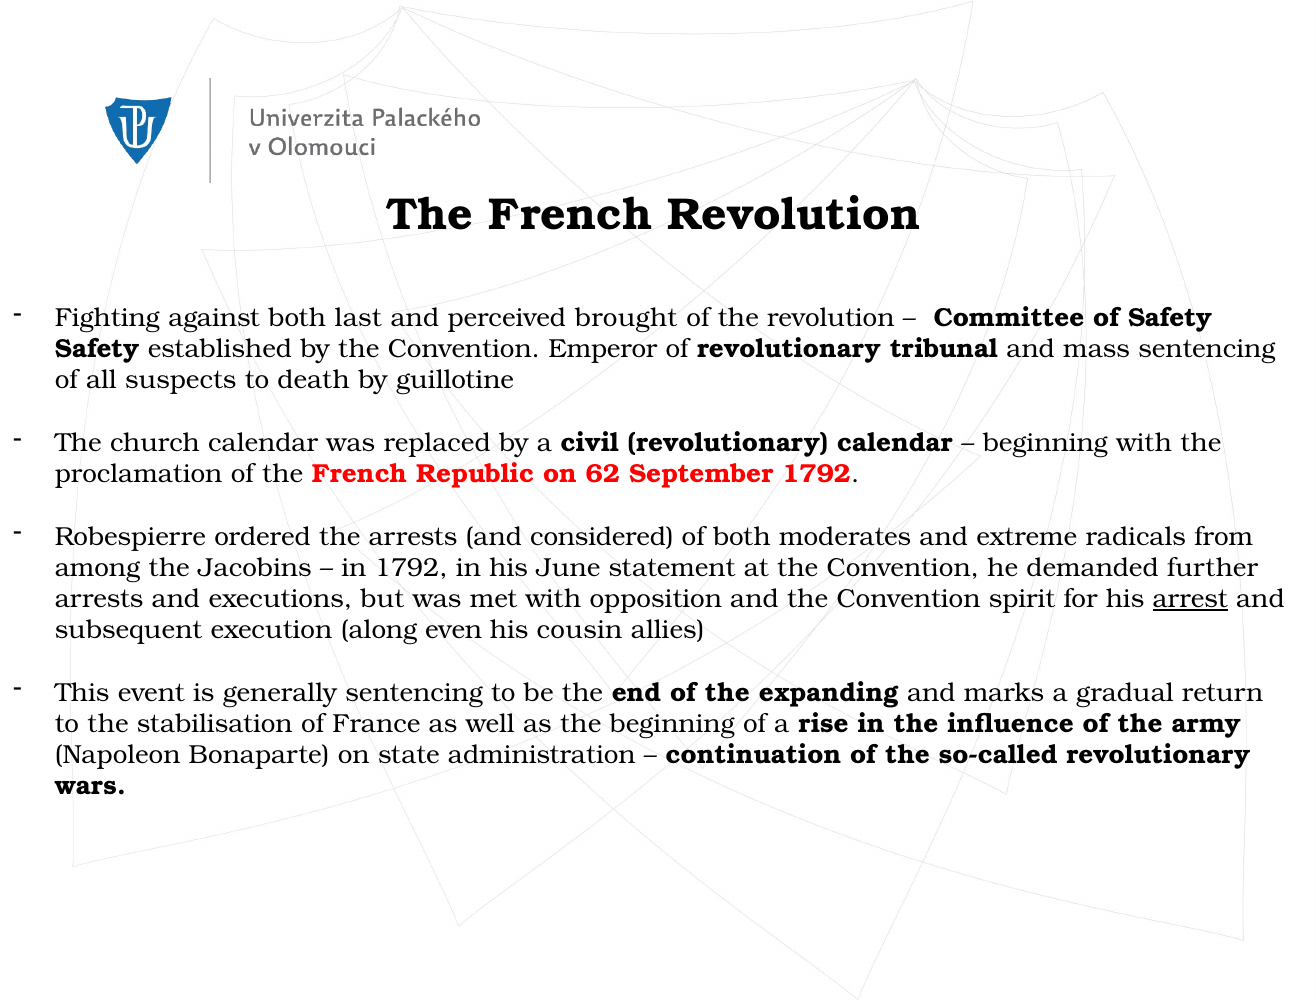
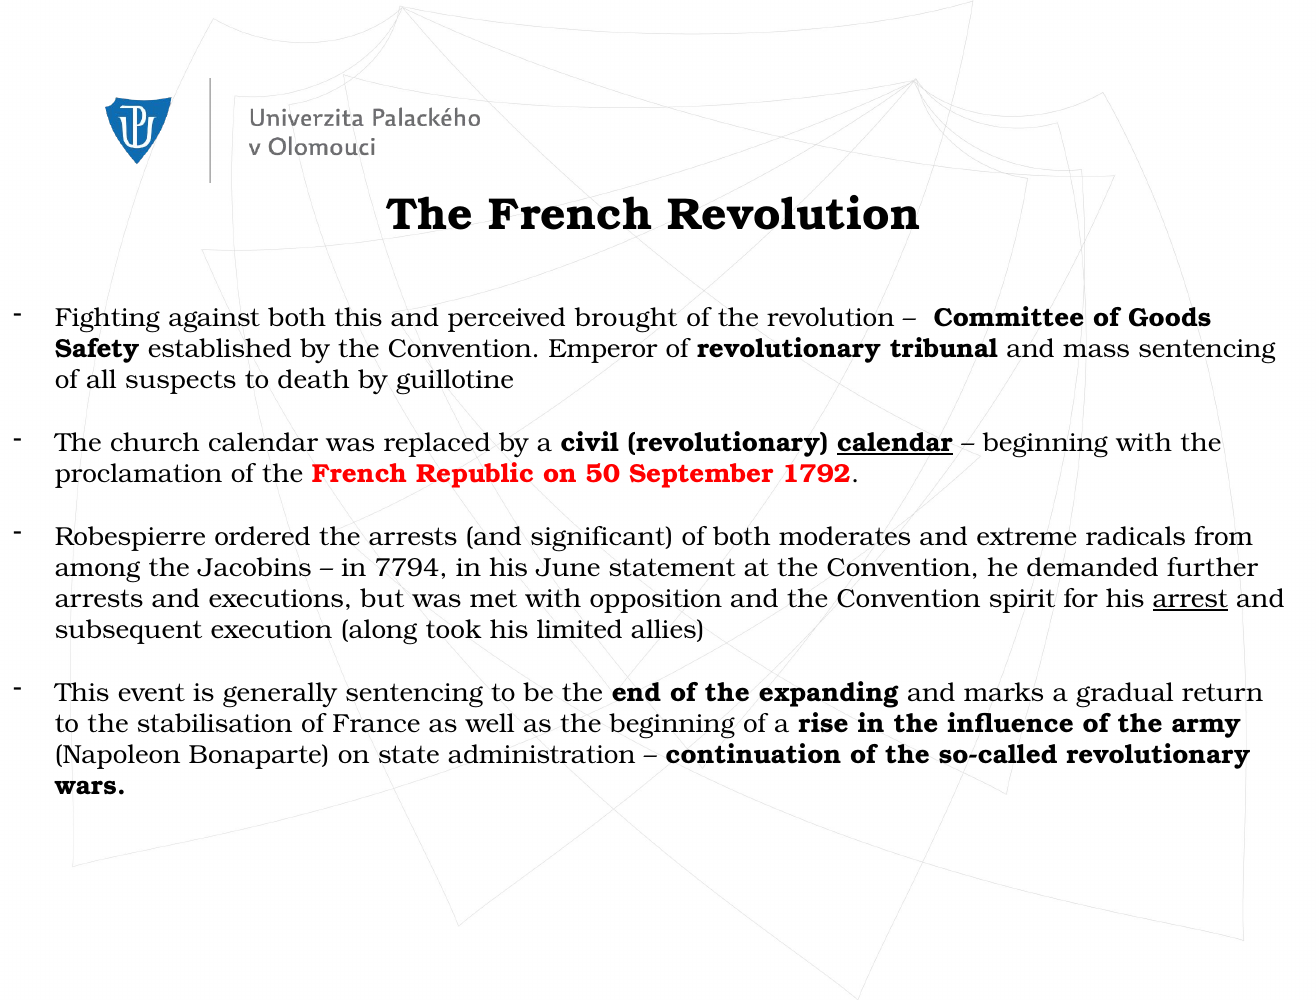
both last: last -> this (358, 318)
of Safety: Safety -> Goods (1170, 318)
calendar underline: none -> present (895, 443)
62: 62 -> 50 (603, 474)
considered: considered -> significant (602, 537)
in 1792: 1792 -> 7794 (411, 568)
even: even -> took (453, 630)
cousin: cousin -> limited (580, 630)
